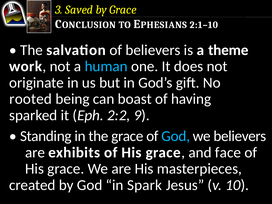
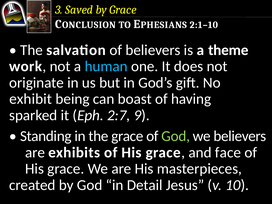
rooted: rooted -> exhibit (31, 99)
2:2: 2:2 -> 2:7 (119, 115)
God colour: light blue -> light green (176, 136)
Spark: Spark -> Detail (145, 185)
